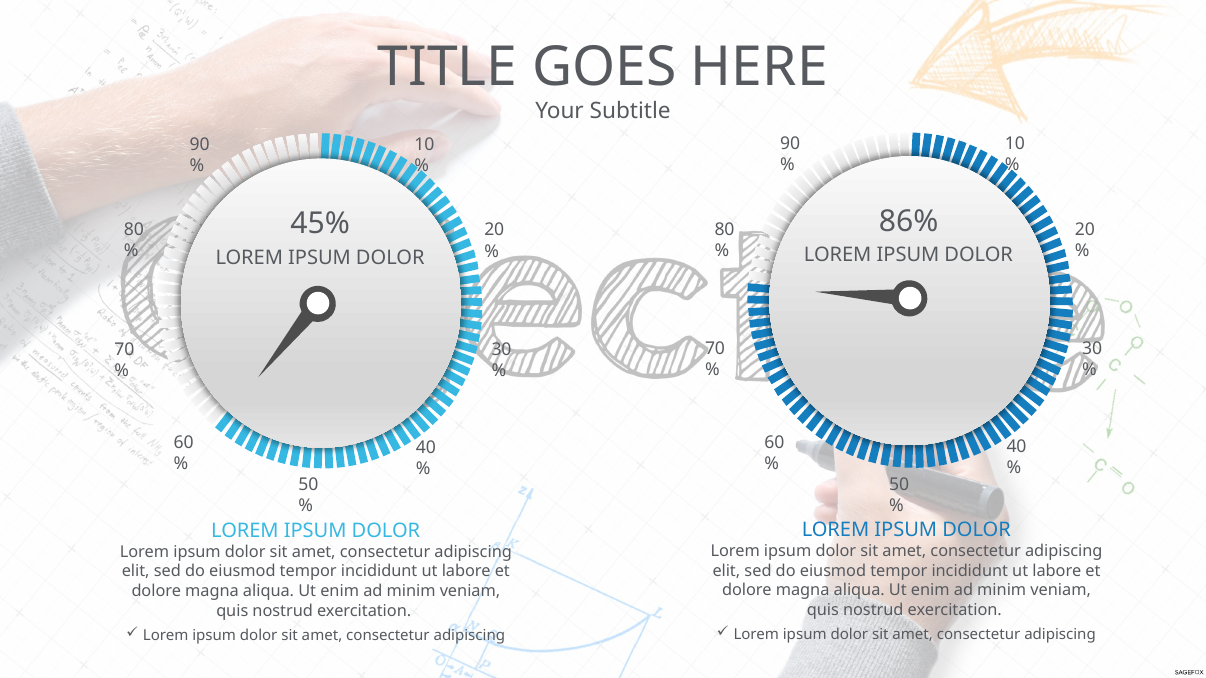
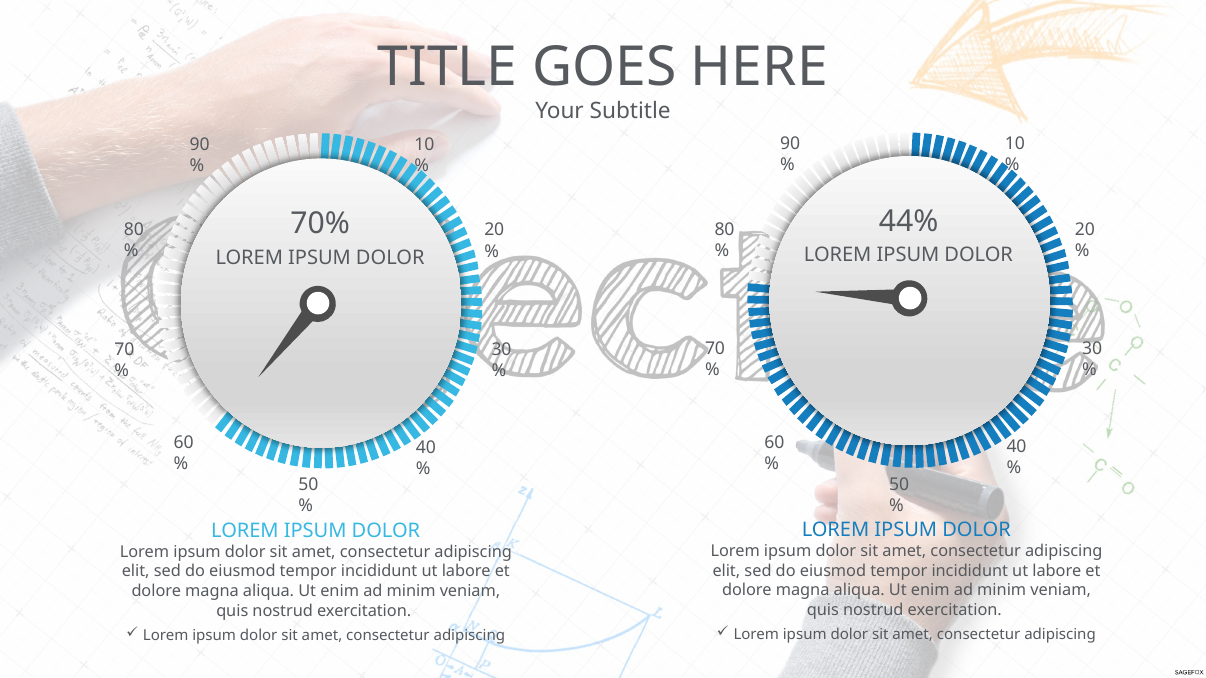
86%: 86% -> 44% (909, 222)
45%: 45% -> 70% (320, 224)
